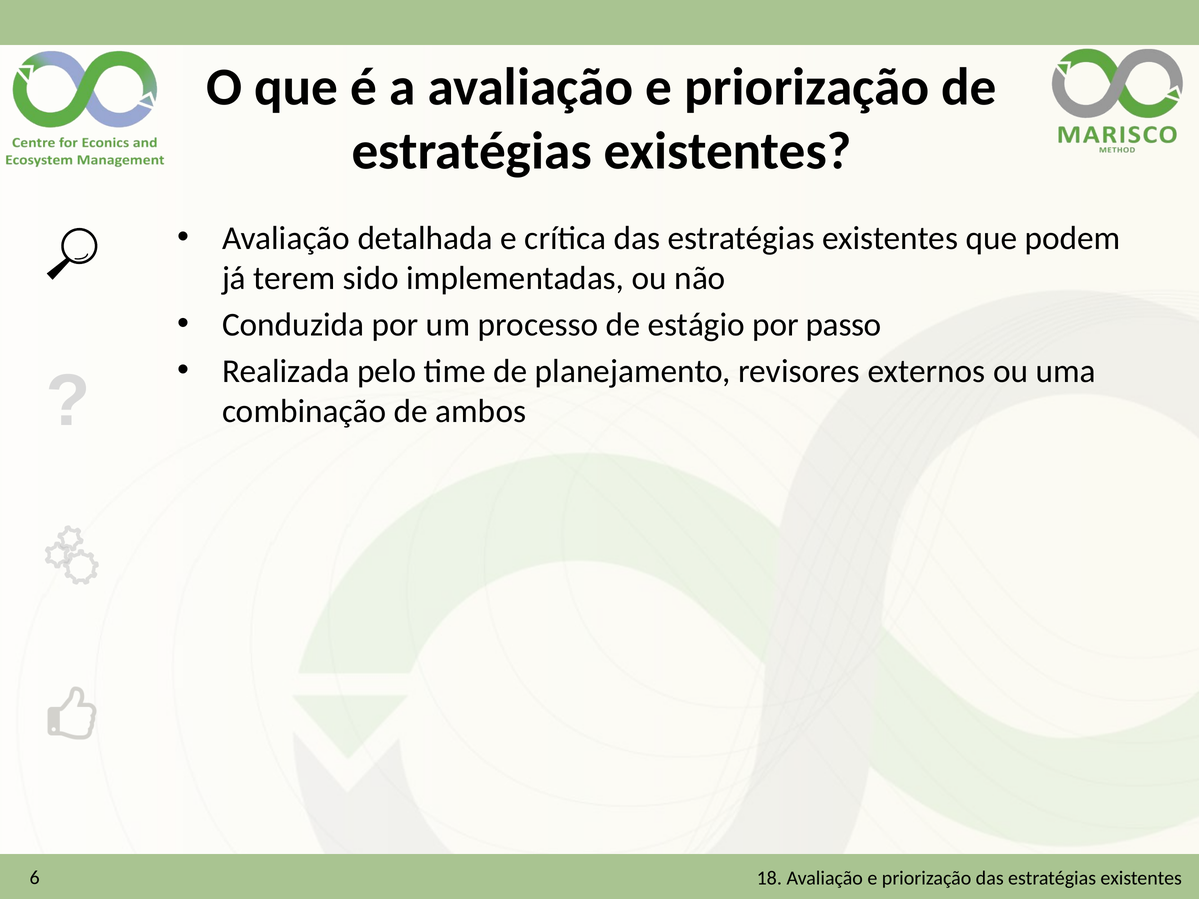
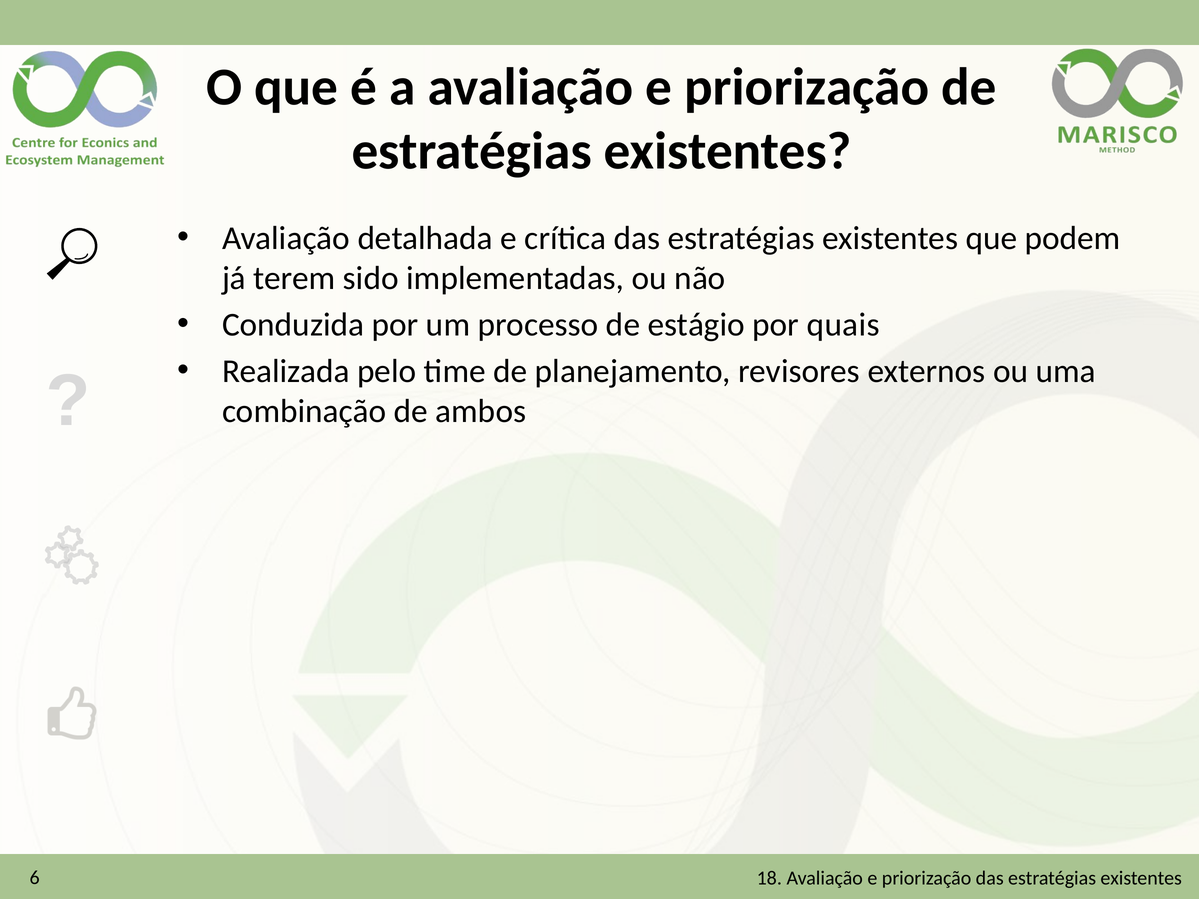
passo: passo -> quais (843, 325)
